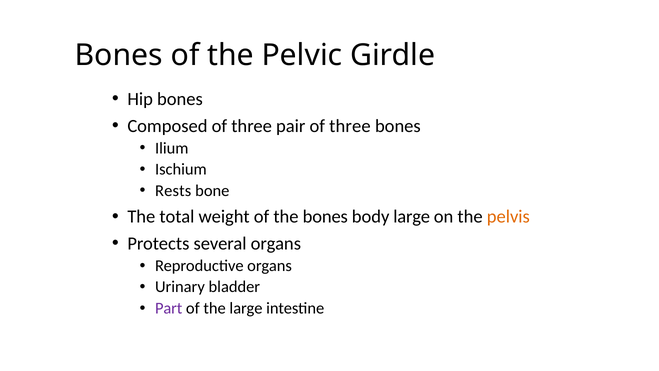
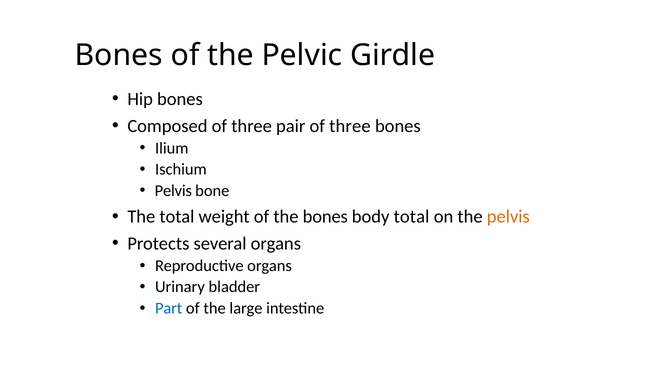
Rests: Rests -> Pelvis (173, 191)
body large: large -> total (412, 216)
Part colour: purple -> blue (169, 308)
